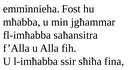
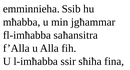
Fost: Fost -> Ssib (71, 9)
